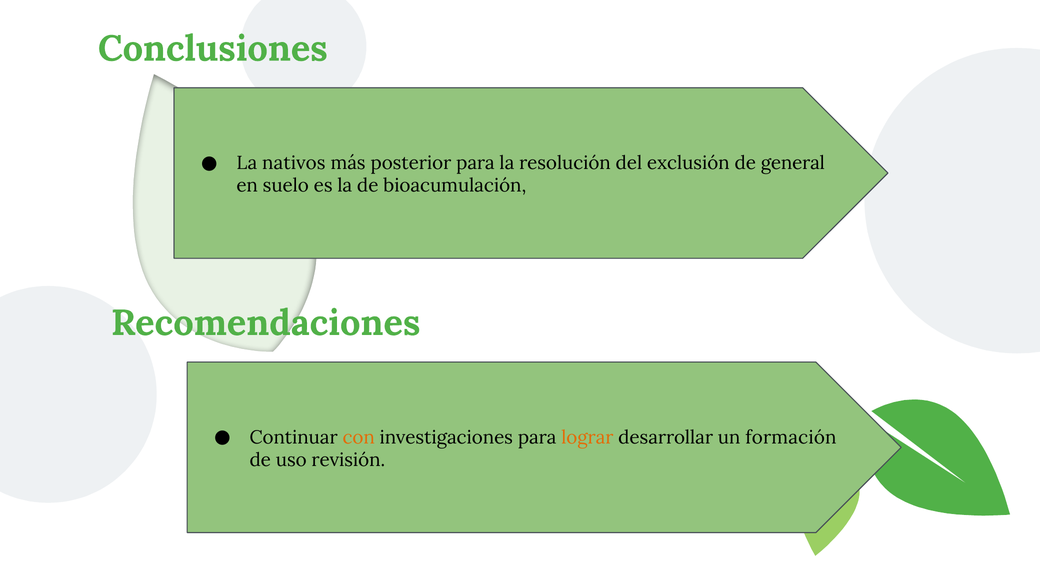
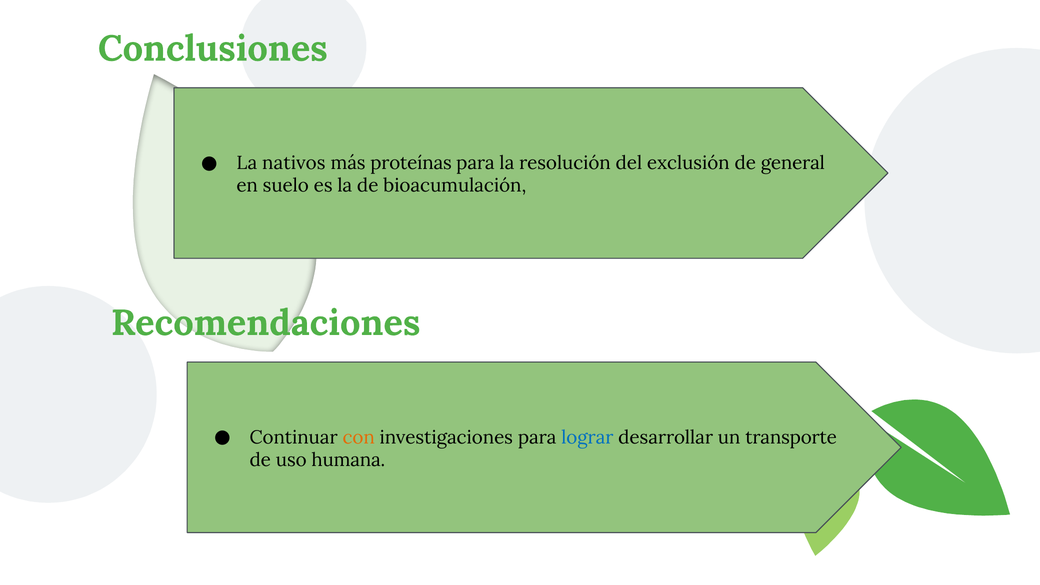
posterior: posterior -> proteínas (411, 163)
lograr colour: orange -> blue (587, 437)
formación: formación -> transporte (791, 437)
revisión: revisión -> humana (348, 460)
